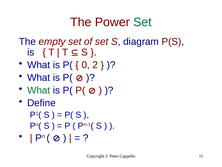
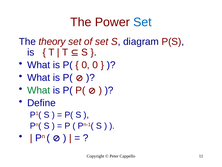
Set colour: green -> blue (142, 22)
empty: empty -> theory (52, 42)
0 2: 2 -> 0 (95, 65)
